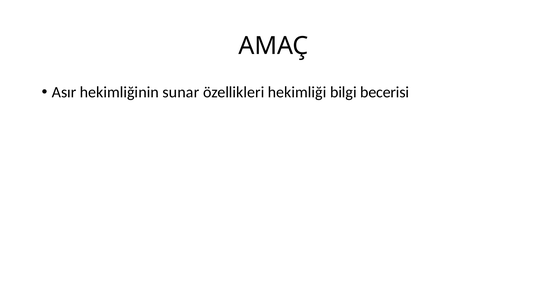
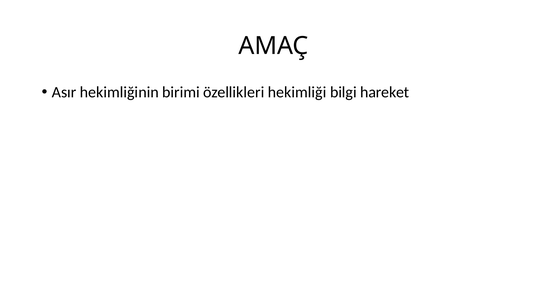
sunar: sunar -> birimi (181, 92)
becerisi: becerisi -> hareket (385, 92)
